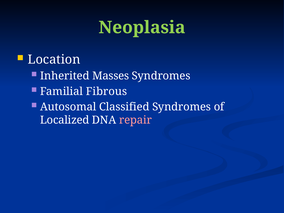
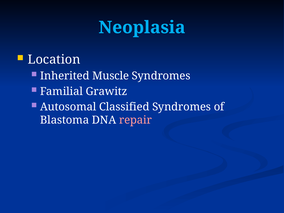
Neoplasia colour: light green -> light blue (142, 27)
Masses: Masses -> Muscle (111, 76)
Fibrous: Fibrous -> Grawitz (107, 91)
Localized: Localized -> Blastoma (65, 120)
